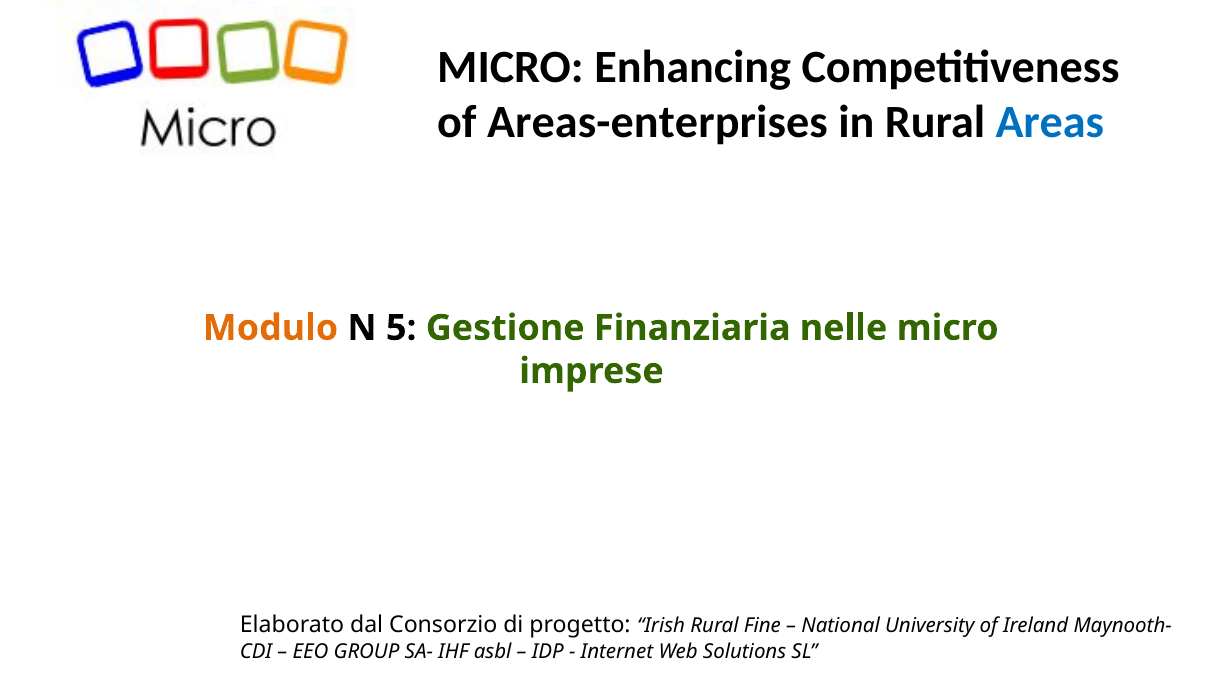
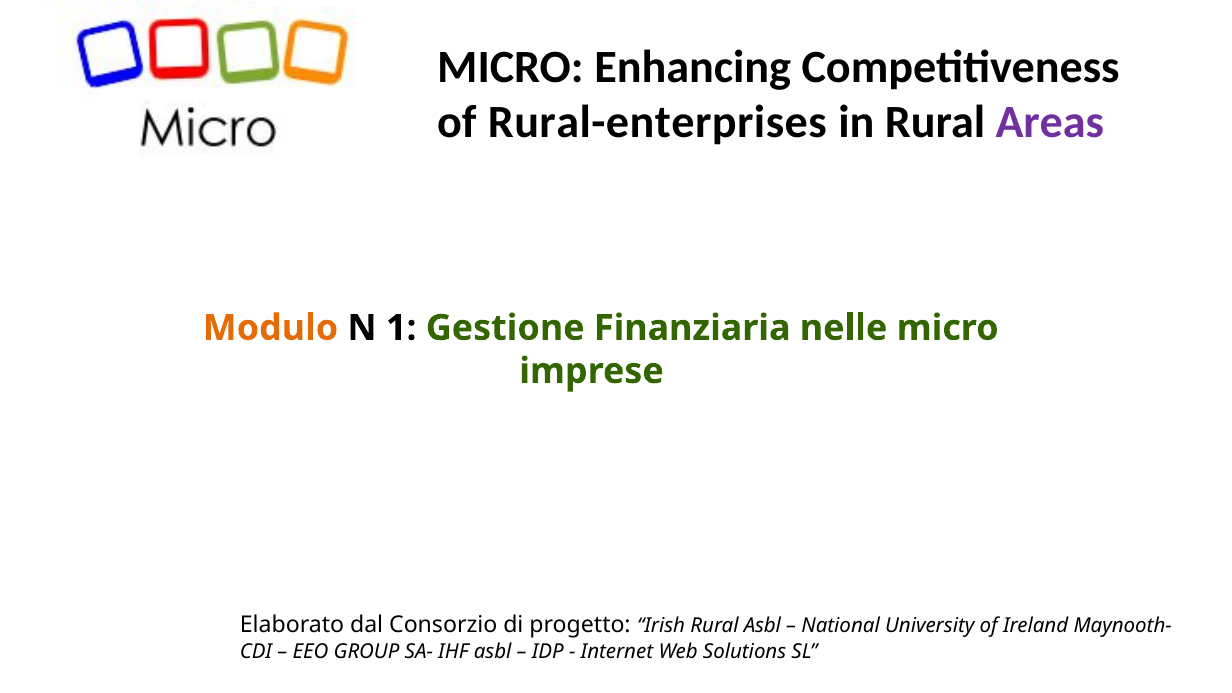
Areas-enterprises: Areas-enterprises -> Rural-enterprises (657, 122)
Areas colour: blue -> purple (1050, 122)
5: 5 -> 1 (401, 328)
Rural Fine: Fine -> Asbl (762, 626)
